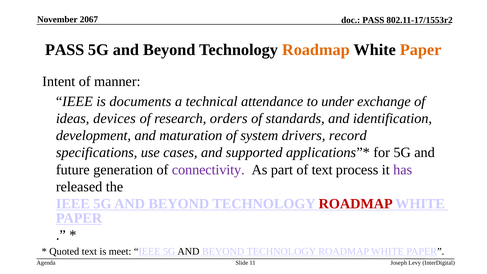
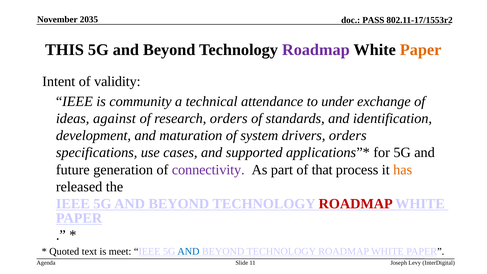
2067: 2067 -> 2035 (89, 19)
PASS: PASS -> THIS (65, 50)
Roadmap colour: orange -> purple (316, 50)
manner: manner -> validity (117, 81)
documents: documents -> community (140, 101)
devices: devices -> against (114, 118)
drivers record: record -> orders (348, 136)
of text: text -> that (322, 170)
has colour: purple -> orange (403, 170)
AND colour: black -> blue (188, 251)
